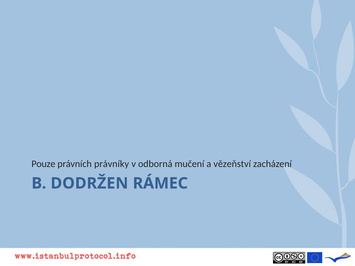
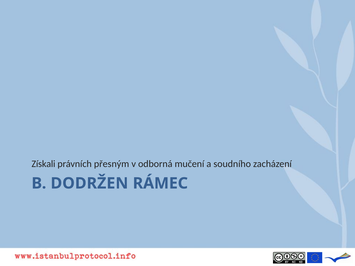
Pouze: Pouze -> Získali (43, 164)
právníky: právníky -> přesným (112, 164)
vězeňství: vězeňství -> soudního (232, 164)
